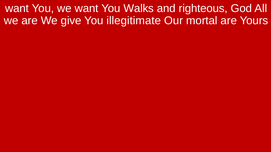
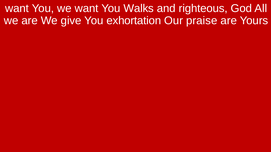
illegitimate: illegitimate -> exhortation (134, 21)
mortal: mortal -> praise (202, 21)
